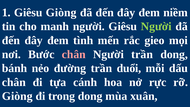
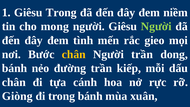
Giêsu Giòng: Giòng -> Trong (61, 12)
manh: manh -> mong (55, 26)
chân colour: pink -> yellow (74, 54)
duổi: duổi -> kiếp (129, 68)
trong dong: dong -> bánh (90, 96)
